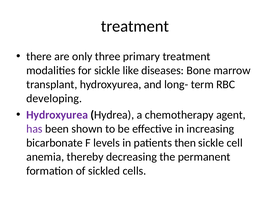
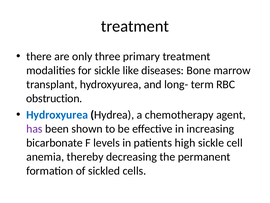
developing: developing -> obstruction (54, 98)
Hydroxyurea colour: purple -> blue (57, 115)
then: then -> high (185, 143)
